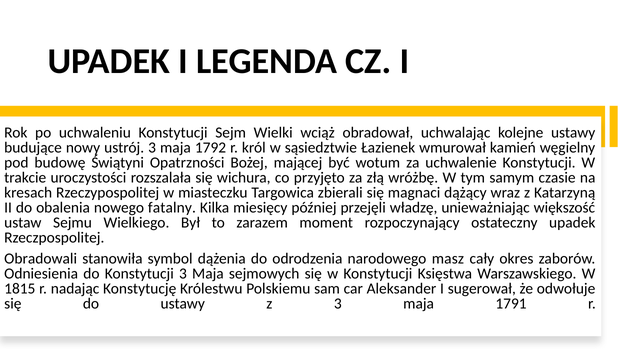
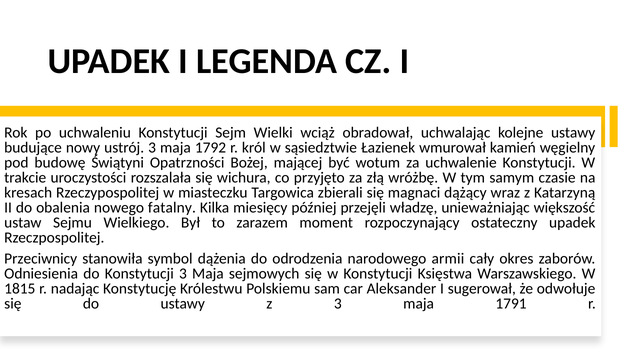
Obradowali: Obradowali -> Przeciwnicy (41, 258)
masz: masz -> armii (448, 258)
